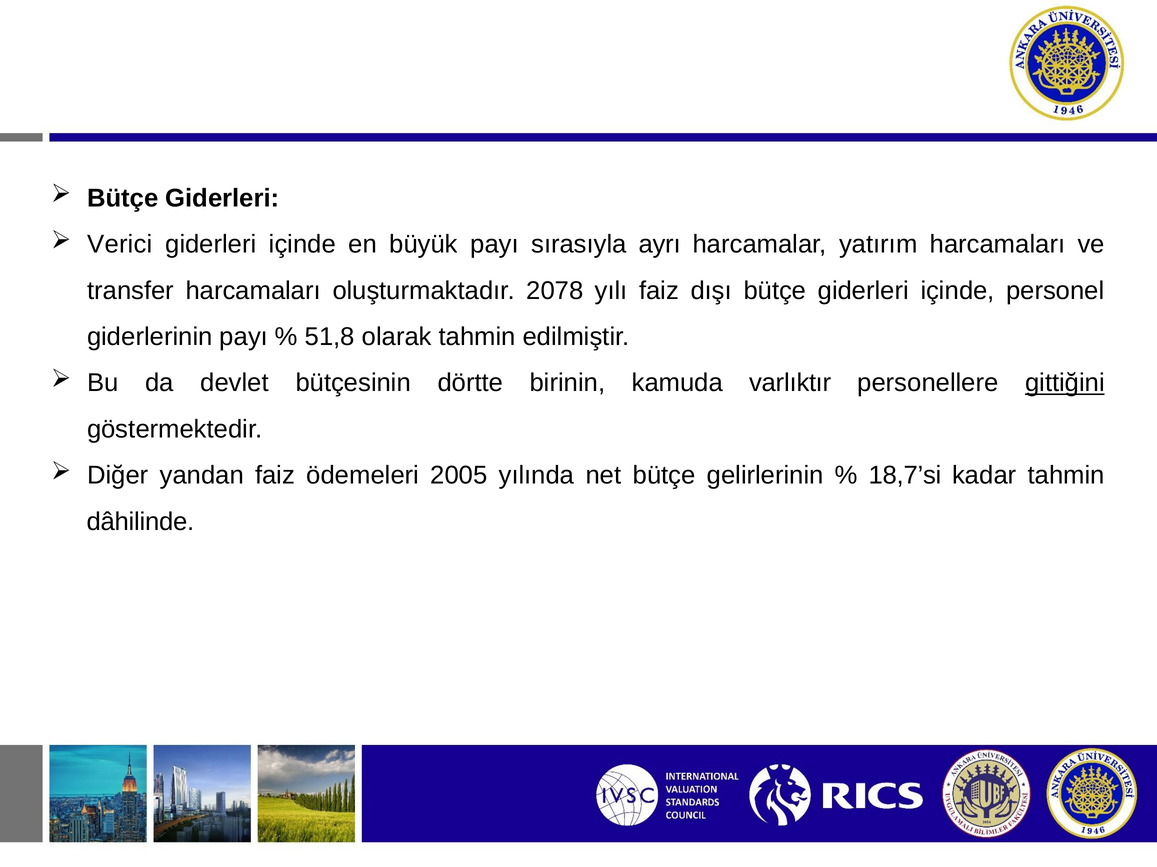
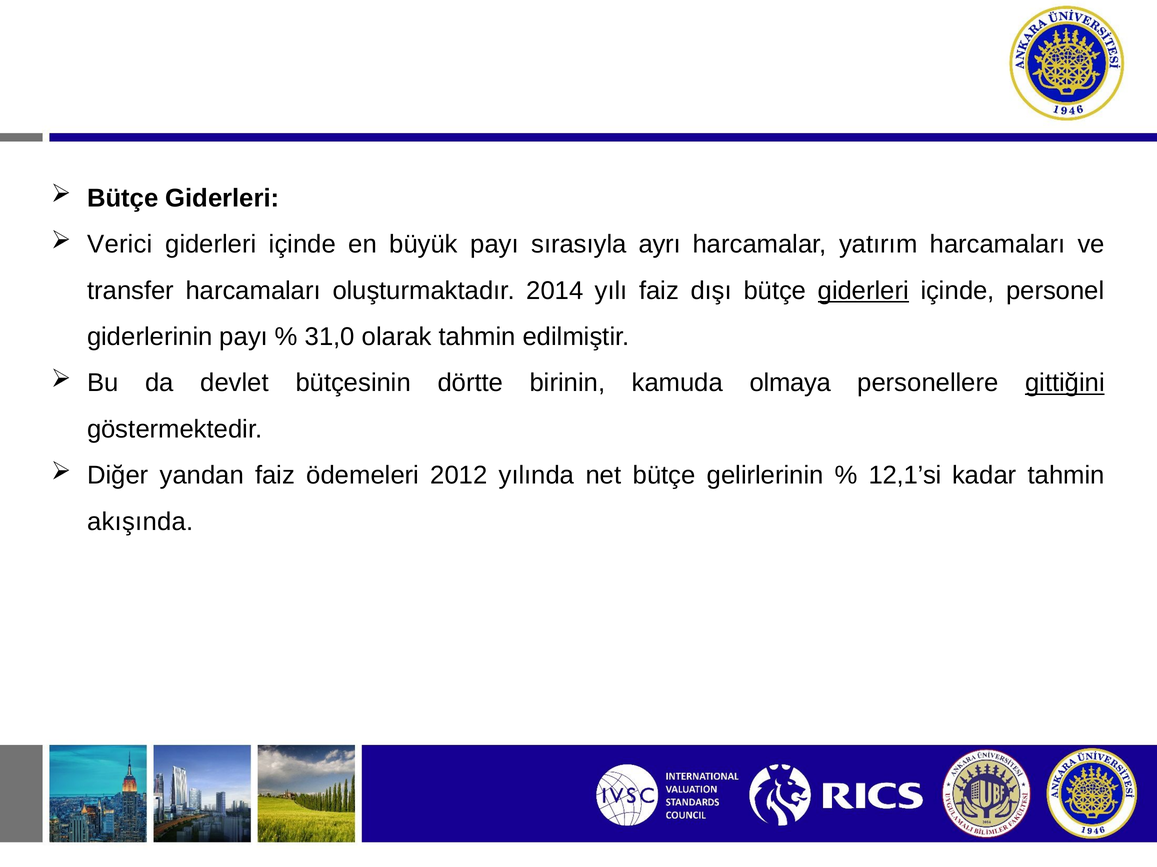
2078: 2078 -> 2014 (555, 291)
giderleri underline: none -> present (863, 291)
51,8: 51,8 -> 31,0 (330, 337)
varlıktır: varlıktır -> olmaya (790, 383)
2005: 2005 -> 2012 (459, 476)
18,7’si: 18,7’si -> 12,1’si (905, 476)
dâhilinde: dâhilinde -> akışında (140, 522)
